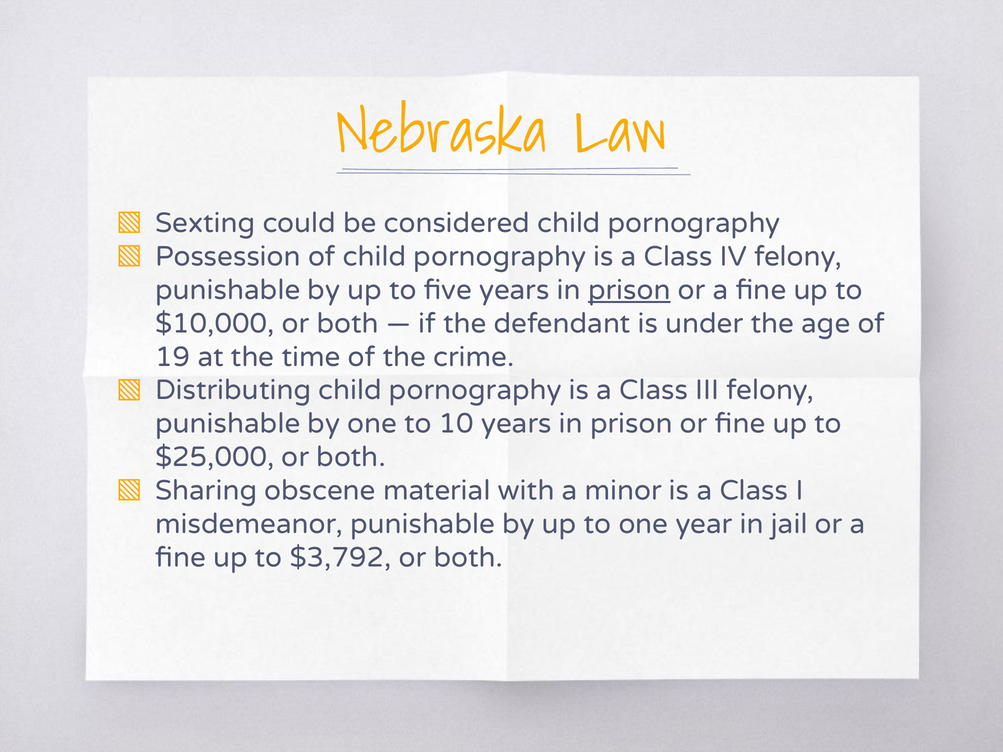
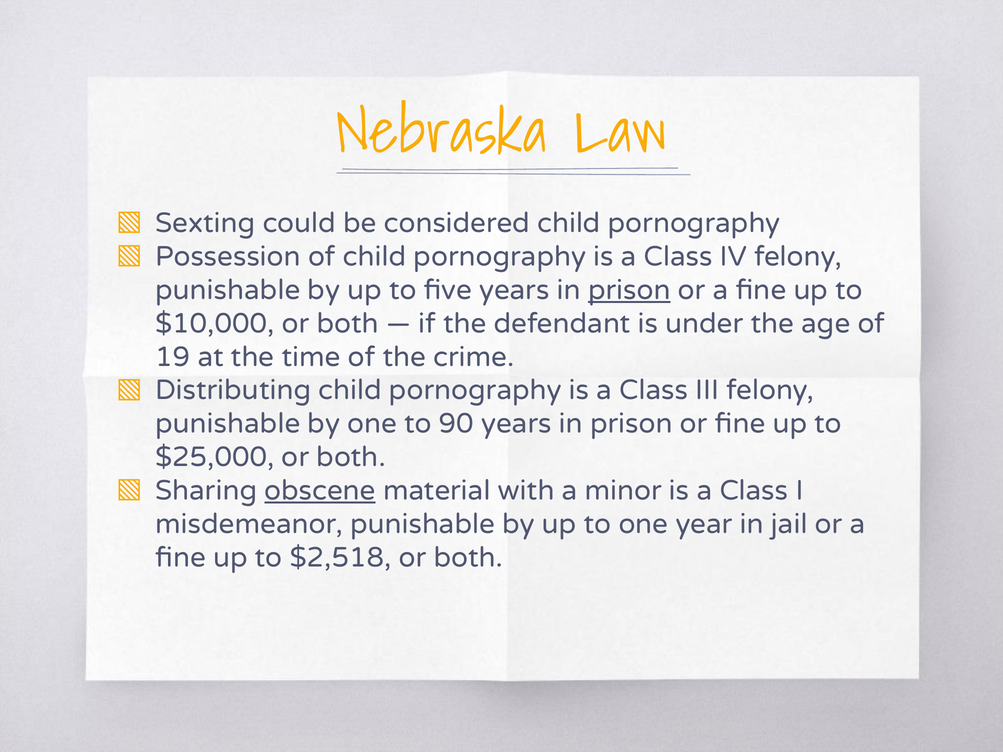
10: 10 -> 90 (456, 424)
obscene underline: none -> present (320, 491)
$3,792: $3,792 -> $2,518 (341, 558)
